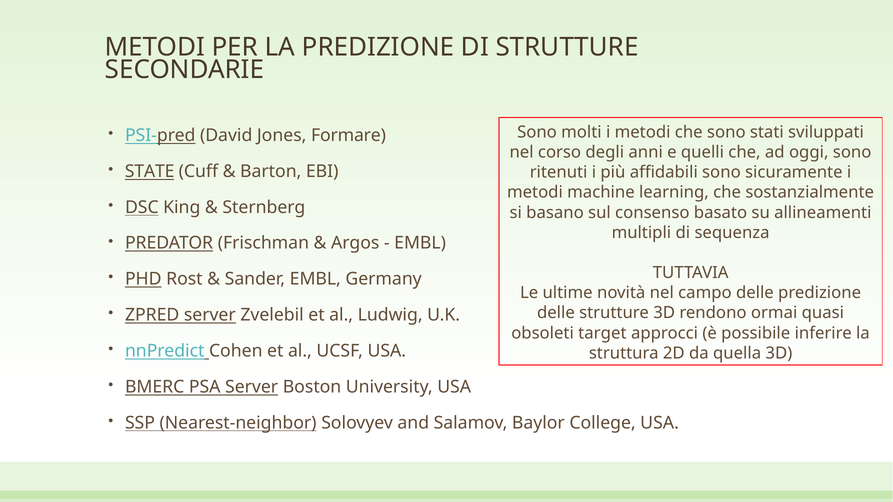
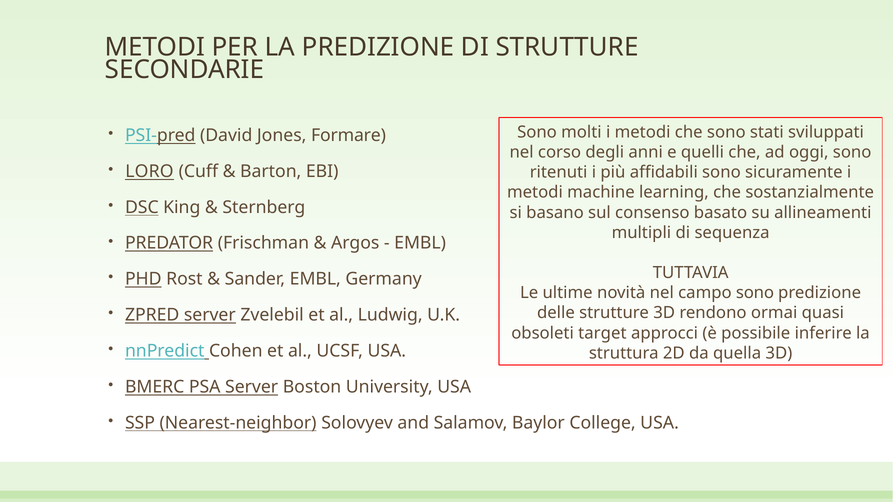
STATE: STATE -> LORO (149, 171)
campo delle: delle -> sono (755, 293)
